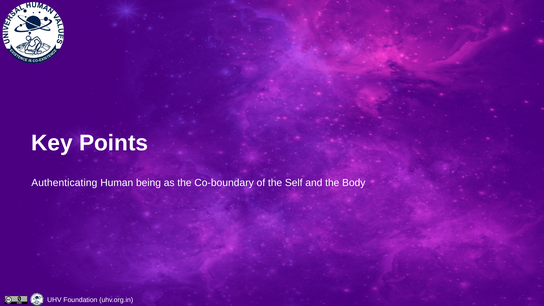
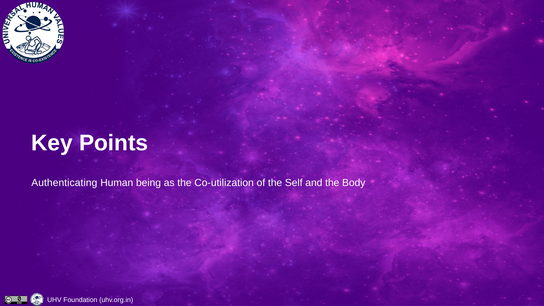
Co-boundary: Co-boundary -> Co-utilization (224, 183)
